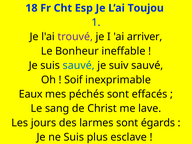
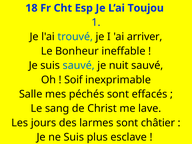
trouvé colour: purple -> blue (75, 37)
suiv: suiv -> nuit (119, 65)
Eaux: Eaux -> Salle (31, 94)
égards: égards -> châtier (158, 123)
